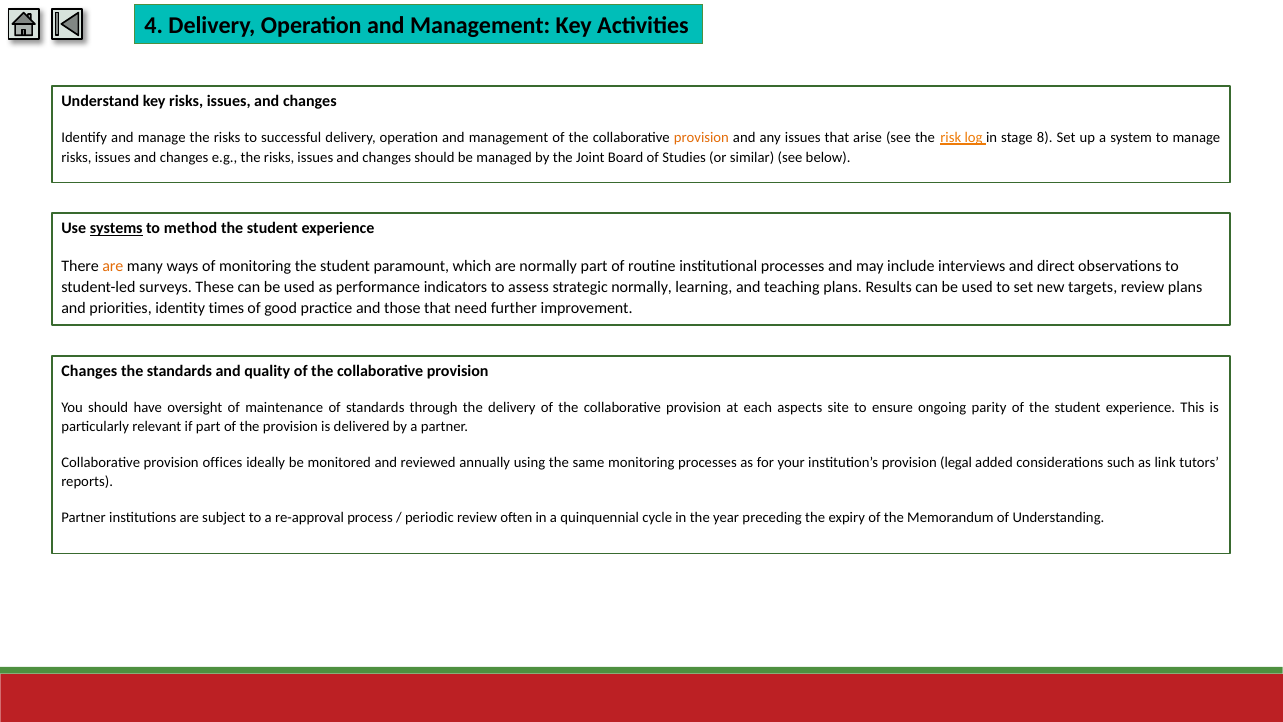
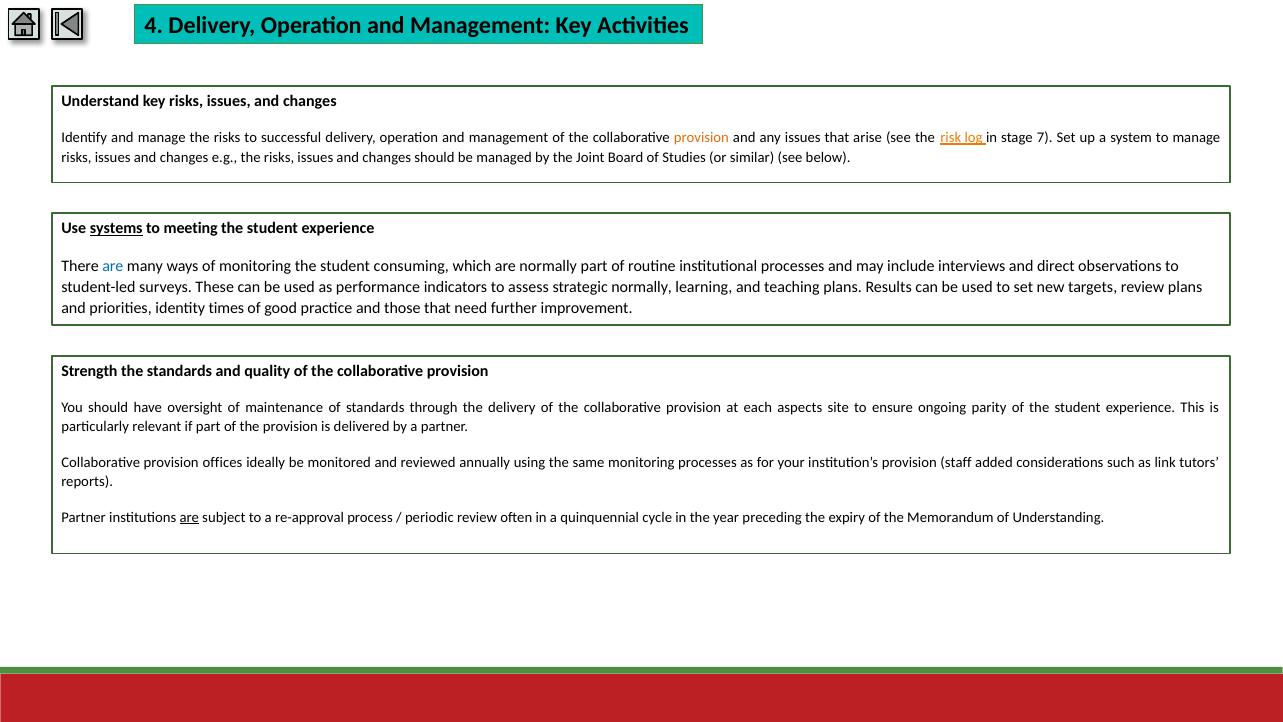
8: 8 -> 7 (1045, 138)
method: method -> meeting (191, 229)
are colour: orange -> blue (113, 266)
paramount: paramount -> consuming (411, 266)
Changes: Changes -> Strength (89, 371)
legal: legal -> staff (956, 462)
are underline: none -> present (189, 517)
